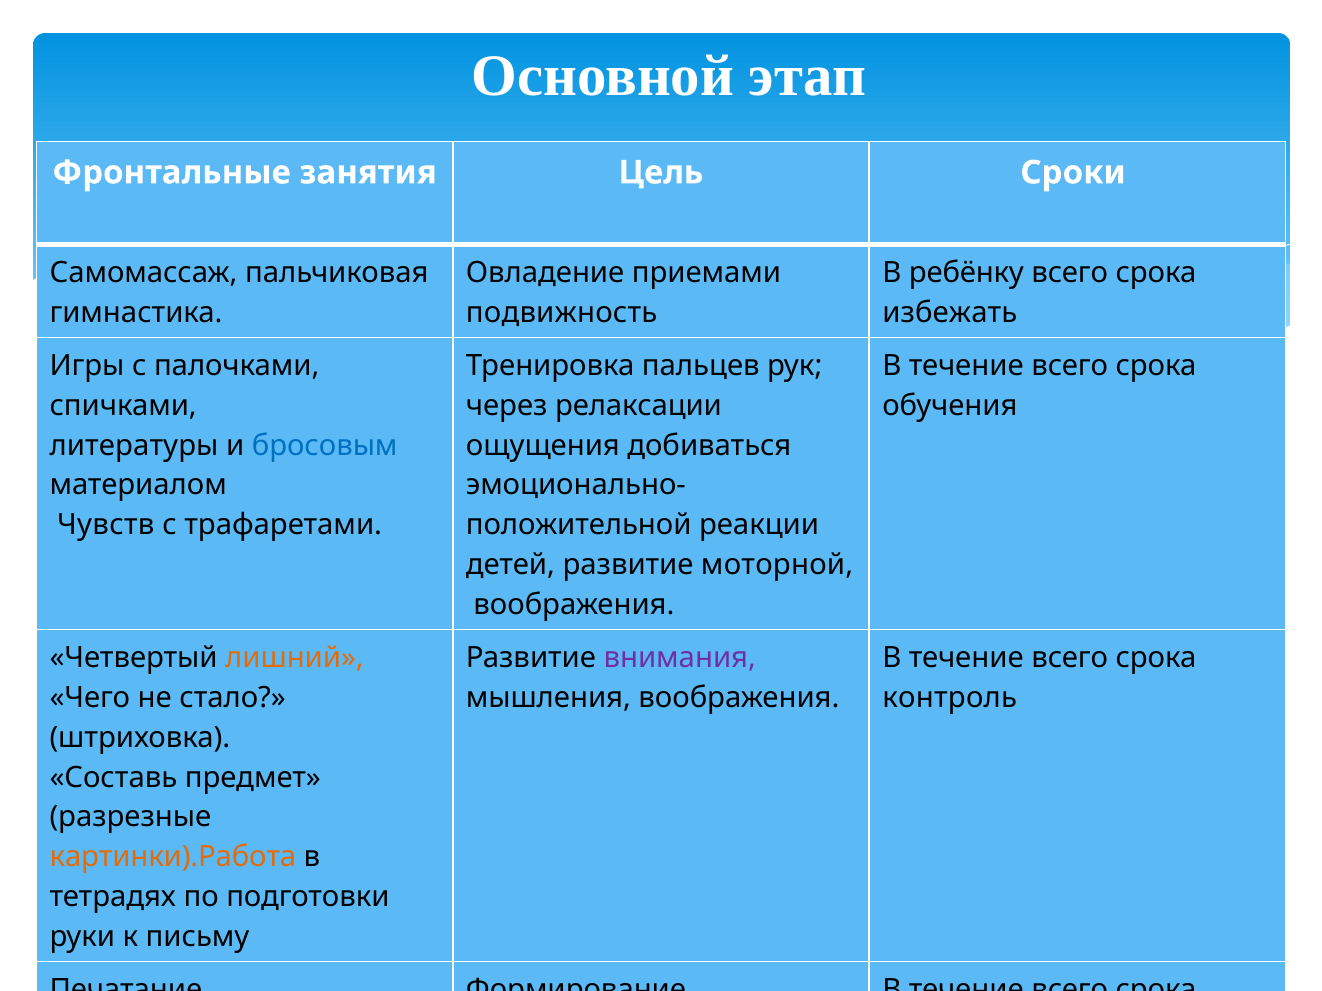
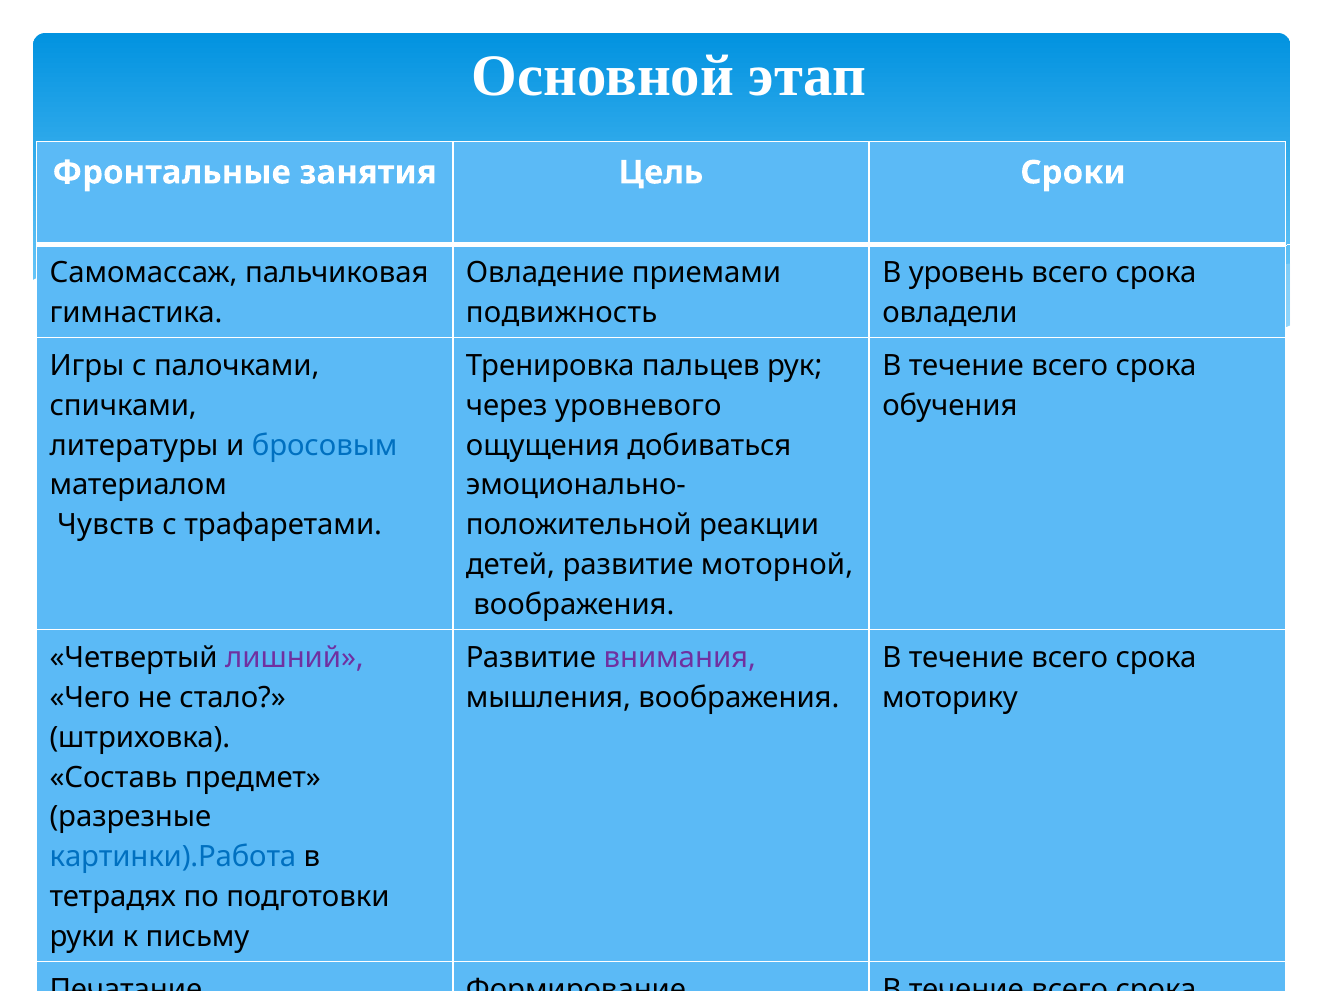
ребёнку: ребёнку -> уровень (966, 273)
избежать: избежать -> овладели (950, 313)
релаксации: релаксации -> уровневого (638, 406)
лишний colour: orange -> purple (295, 658)
контроль: контроль -> моторику (950, 698)
картинки).Работа colour: orange -> blue (173, 858)
